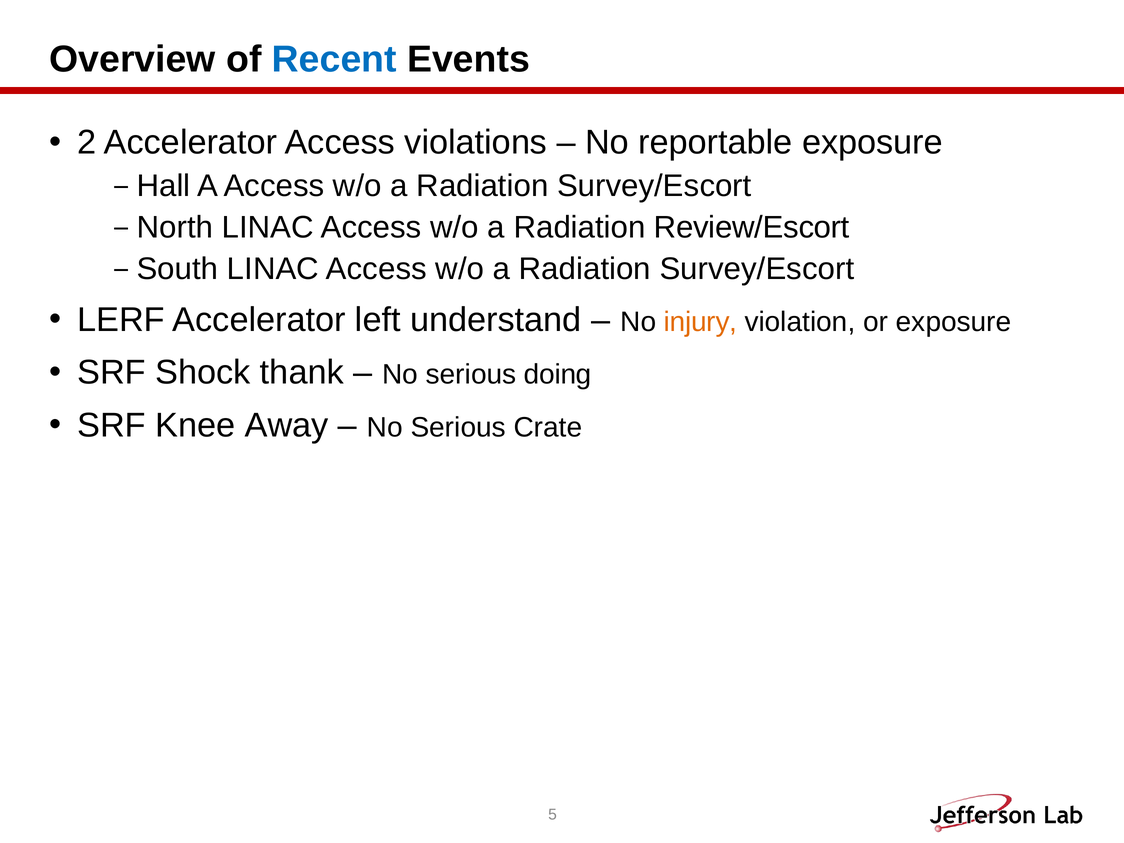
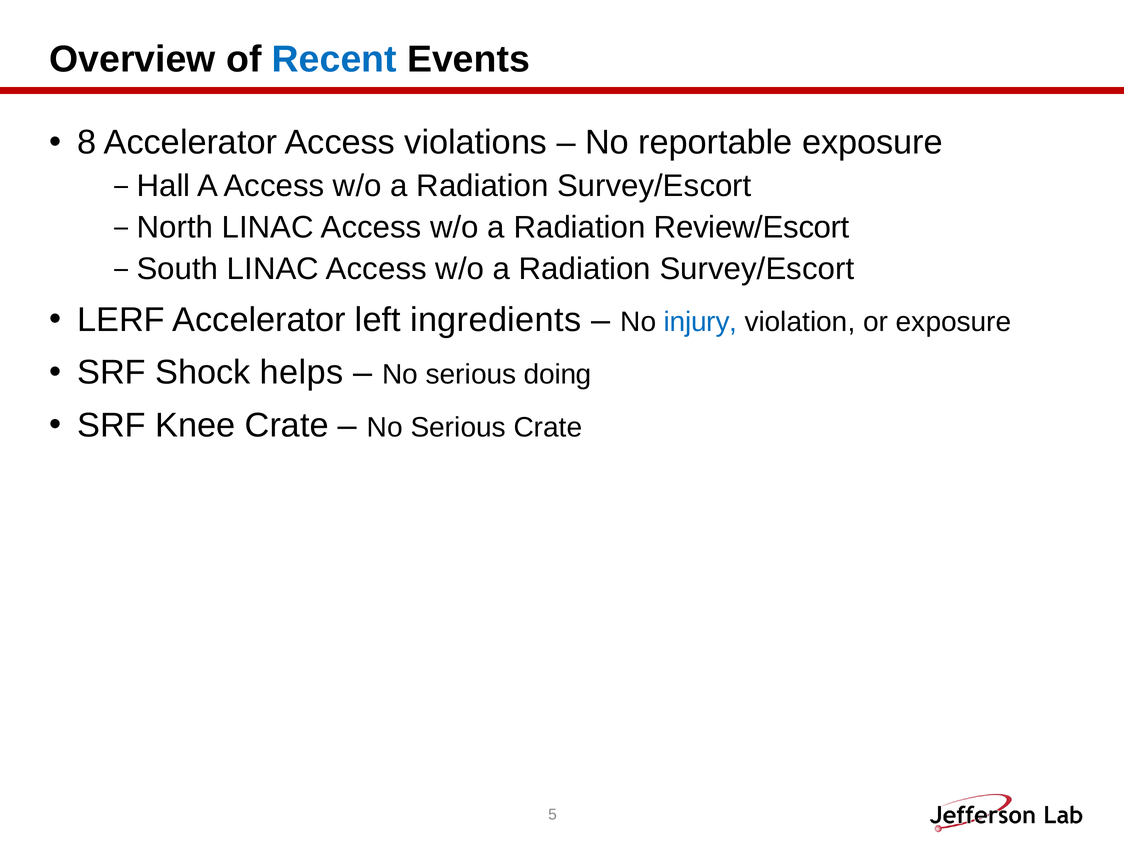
2: 2 -> 8 (87, 143)
understand: understand -> ingredients (496, 320)
injury colour: orange -> blue (700, 322)
thank: thank -> helps (302, 373)
Knee Away: Away -> Crate (287, 425)
